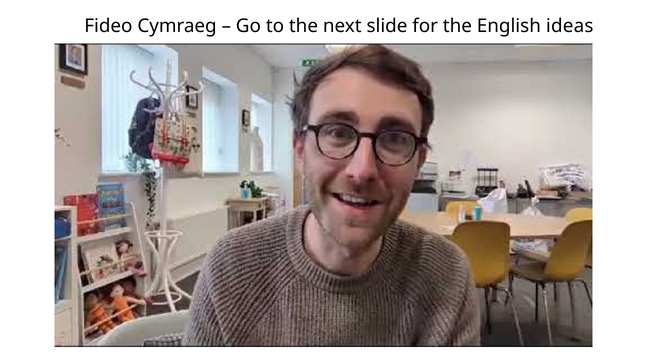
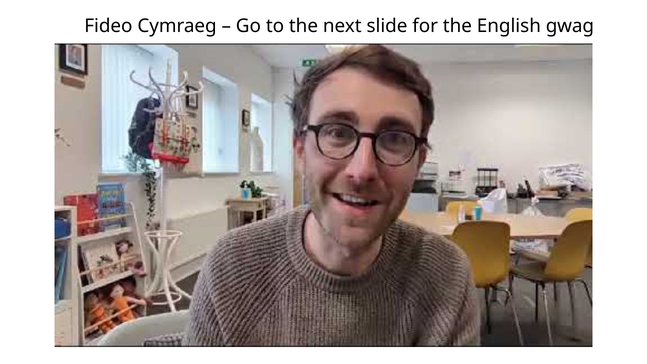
ideas: ideas -> gwag (570, 26)
